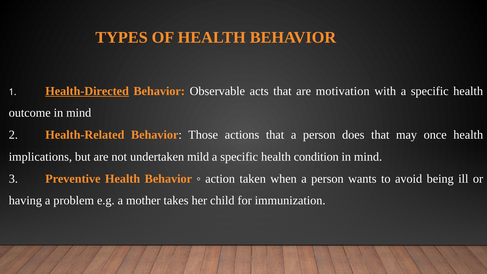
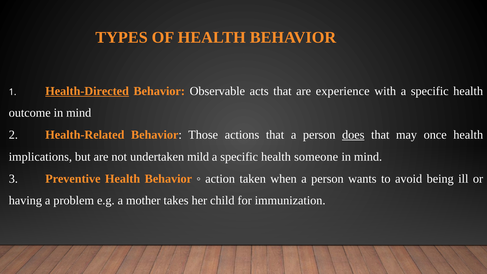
motivation: motivation -> experience (343, 91)
does underline: none -> present (353, 135)
condition: condition -> someone (316, 157)
